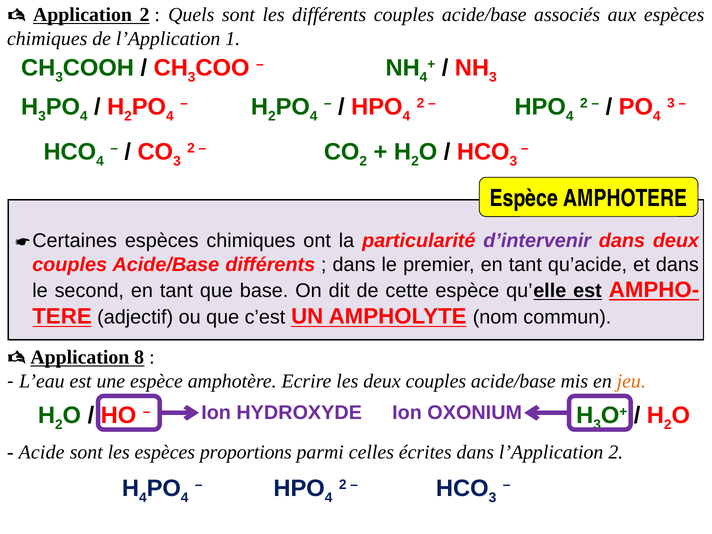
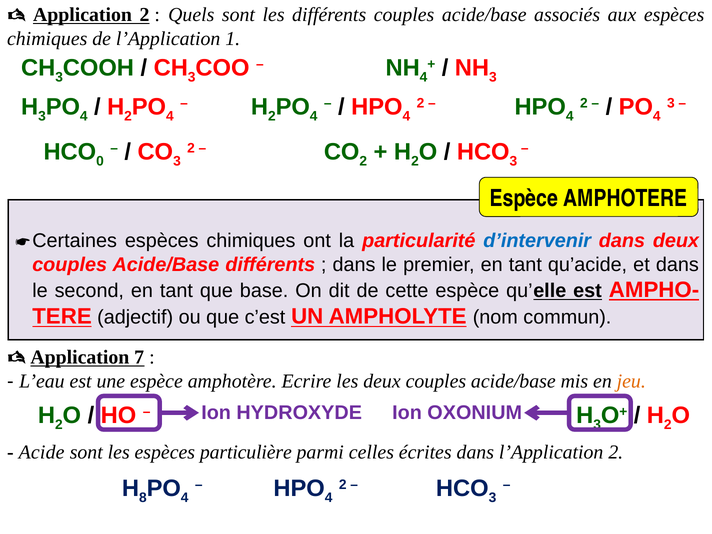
4: 4 -> 0 (100, 161)
d’intervenir colour: purple -> blue (537, 241)
8: 8 -> 7 (139, 357)
proportions: proportions -> particulière (246, 452)
4: 4 -> 8 (143, 498)
